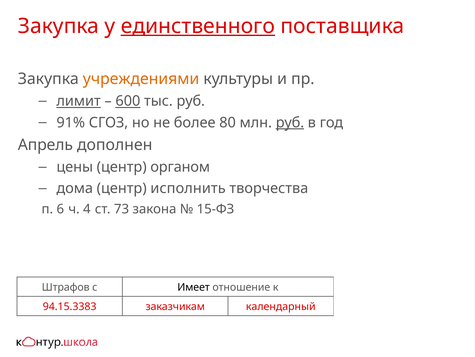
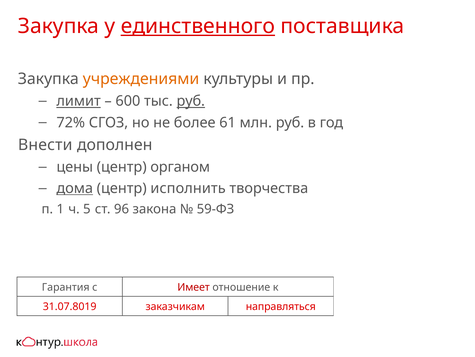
600 underline: present -> none (128, 101)
руб underline: none -> present (191, 101)
91%: 91% -> 72% (71, 122)
80: 80 -> 61 (228, 122)
руб underline: present -> none (290, 122)
Апрель: Апрель -> Внести (45, 145)
дома underline: none -> present (75, 188)
6: 6 -> 1 (60, 209)
4: 4 -> 5 (87, 209)
73: 73 -> 96 (121, 209)
15-ФЗ: 15-ФЗ -> 59-ФЗ (215, 209)
Штрафов: Штрафов -> Гарантия (66, 287)
Имеет colour: black -> red (194, 287)
94.15.3383: 94.15.3383 -> 31.07.8019 (70, 306)
календарный: календарный -> направляться (281, 306)
